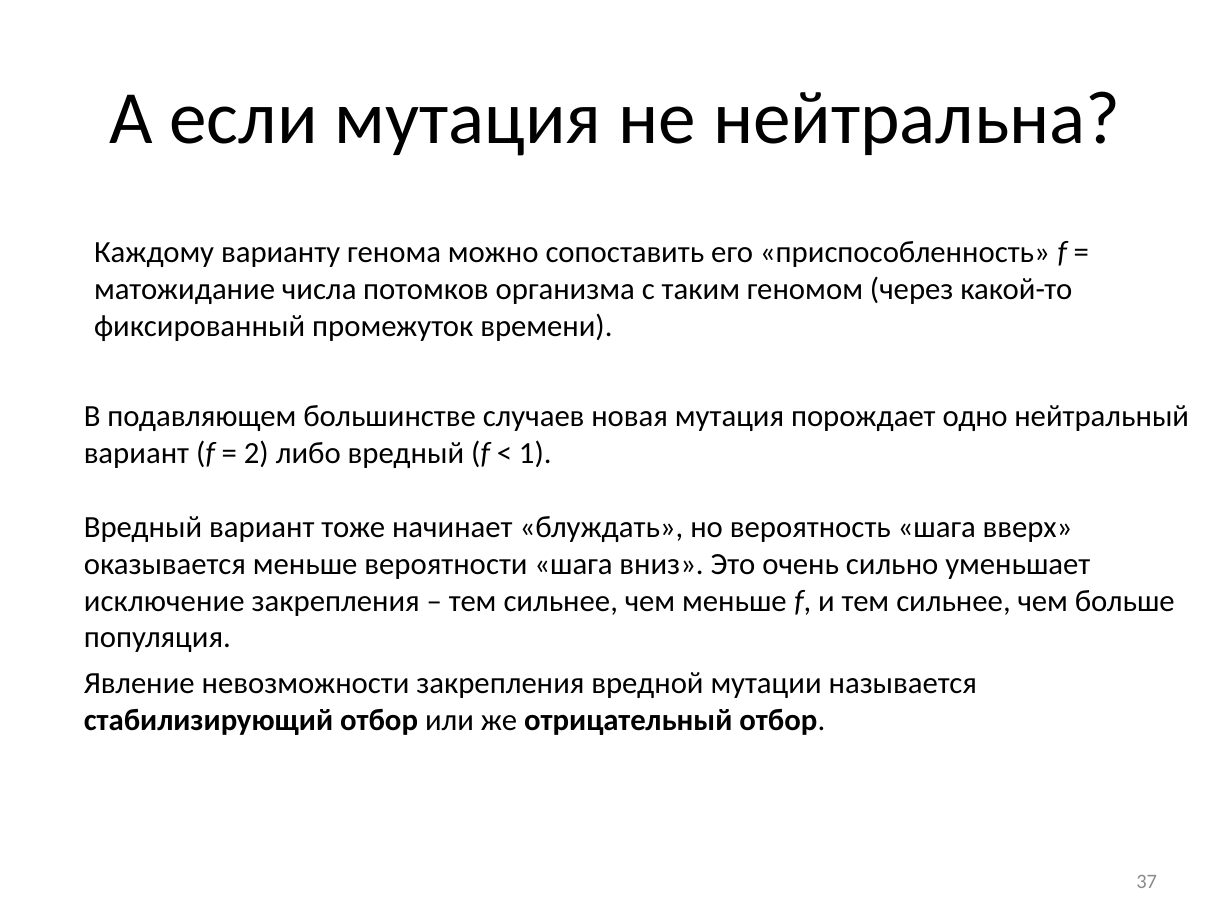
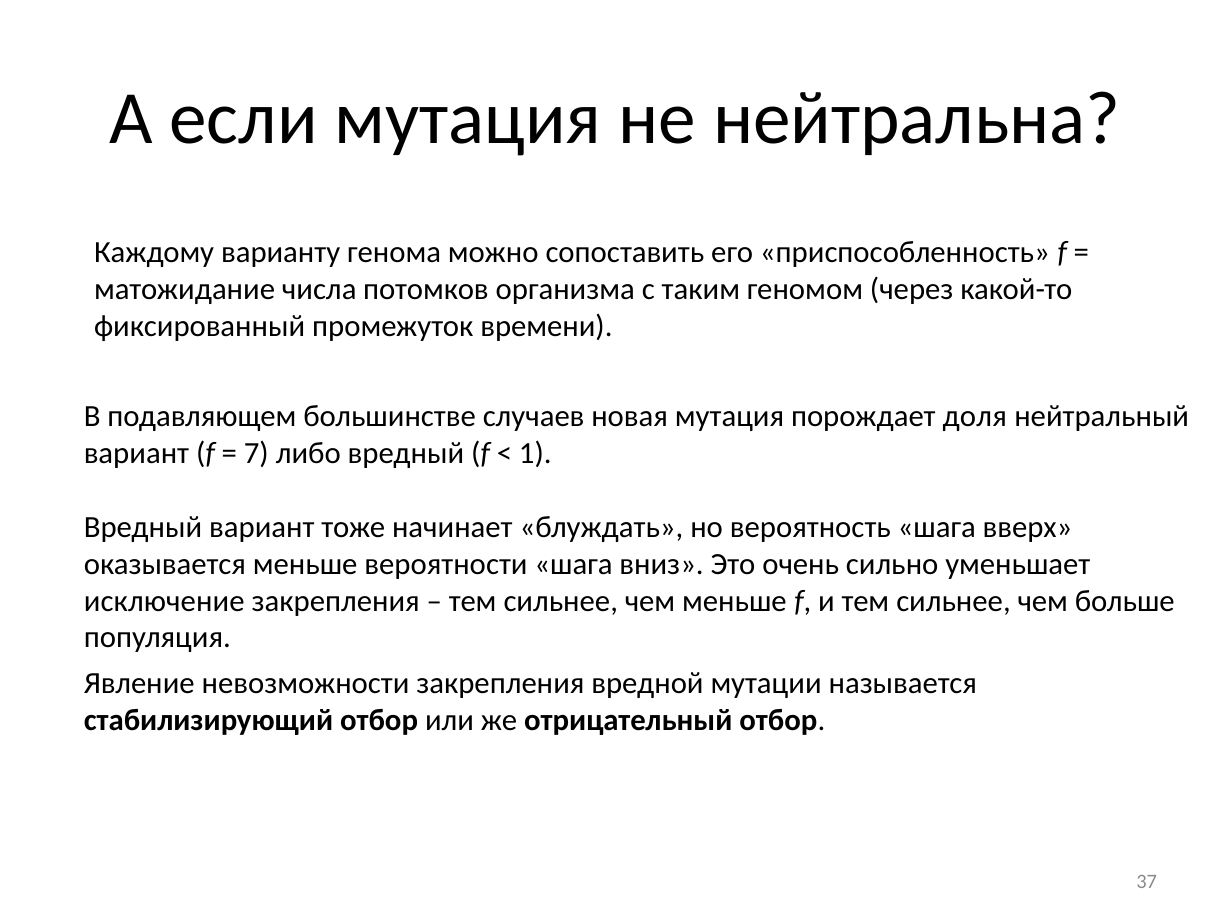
одно: одно -> доля (975, 416)
2: 2 -> 7 (256, 453)
